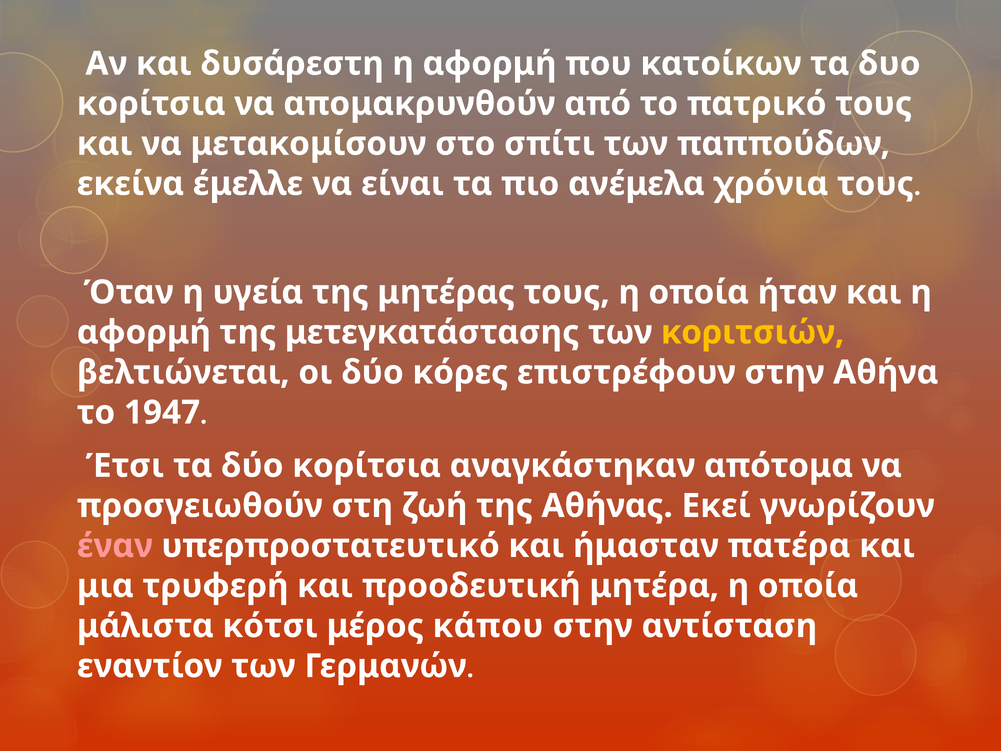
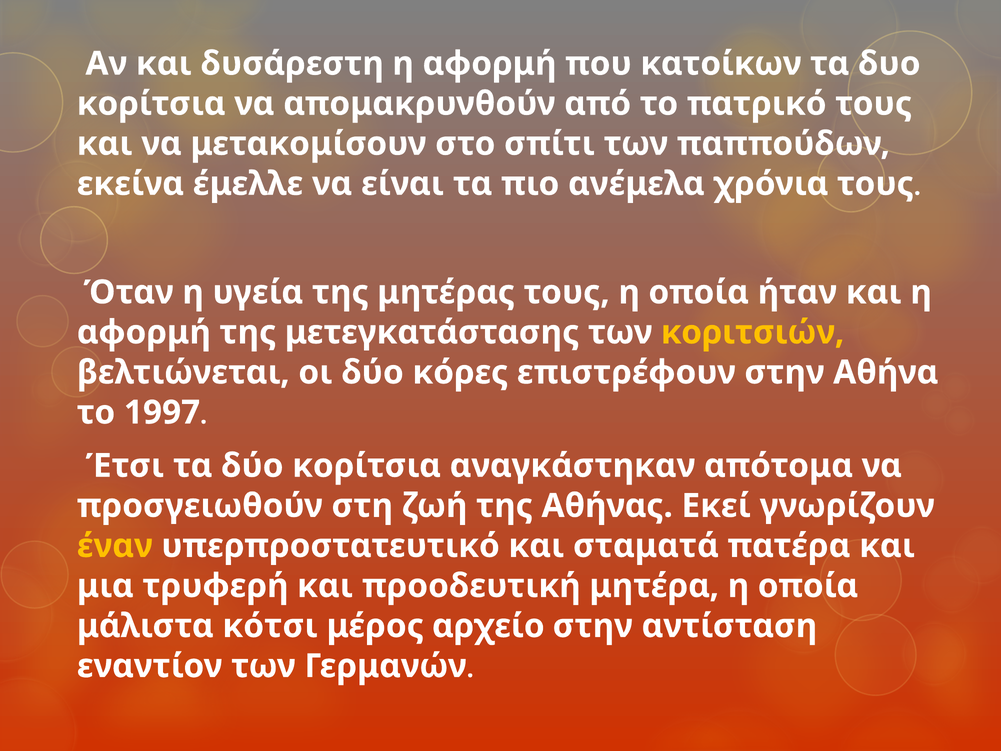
1947: 1947 -> 1997 (162, 412)
έναν colour: pink -> yellow (115, 546)
ήμασταν: ήμασταν -> σταματά (646, 546)
κάπου: κάπου -> αρχείο (488, 626)
